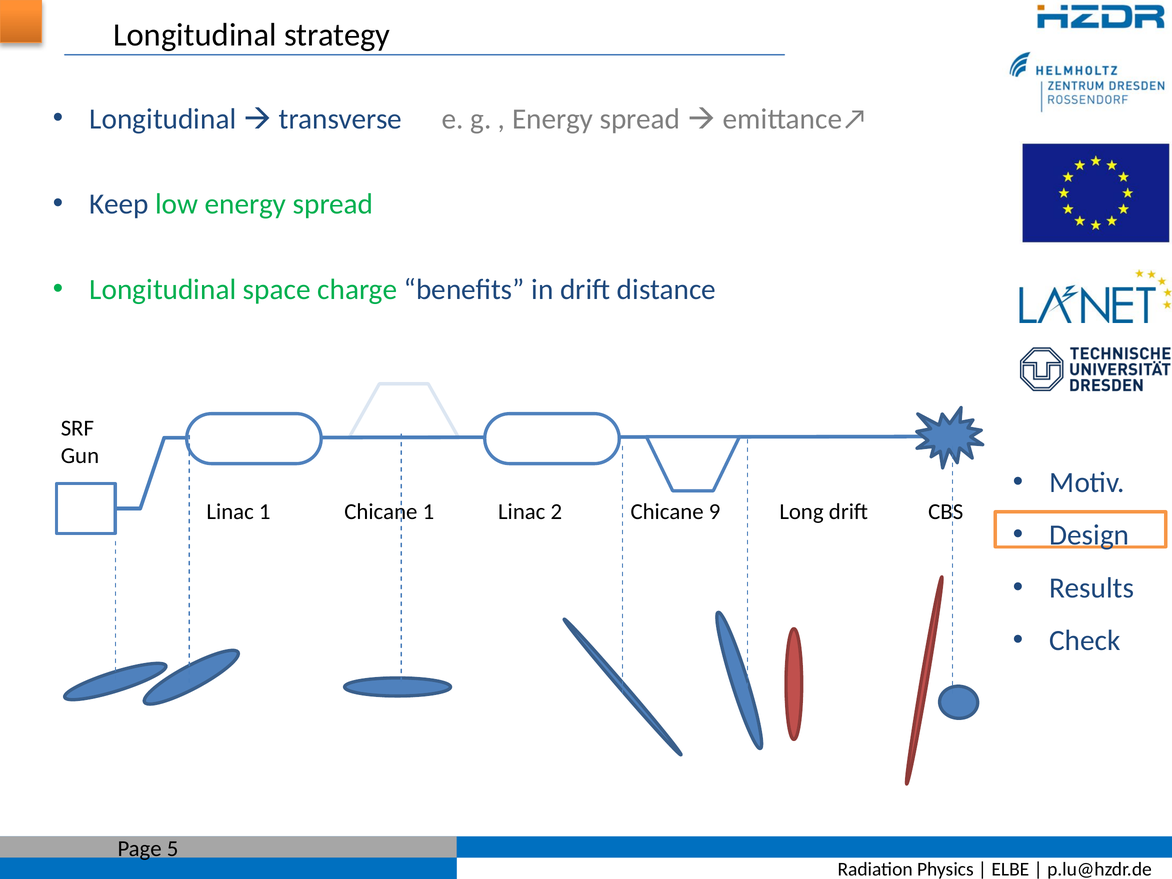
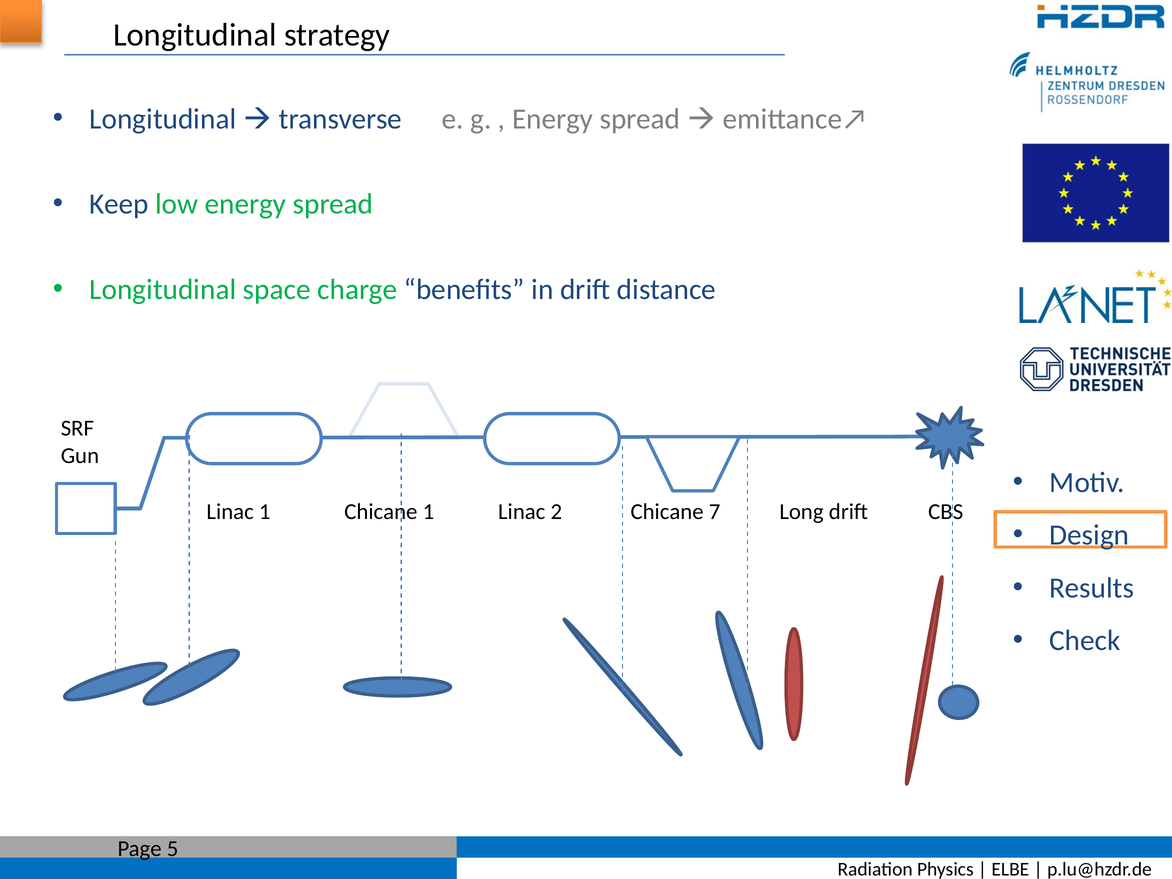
9: 9 -> 7 (715, 512)
